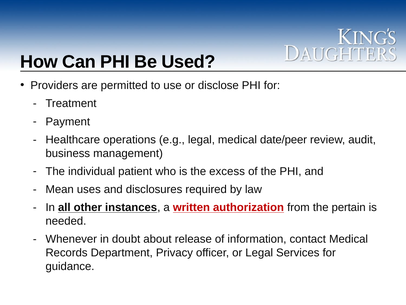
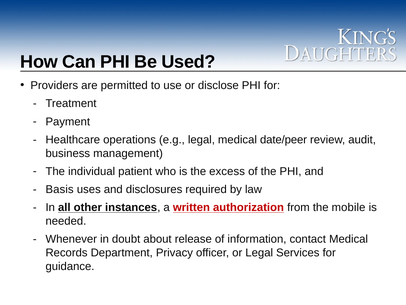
Mean: Mean -> Basis (60, 189)
pertain: pertain -> mobile (349, 207)
